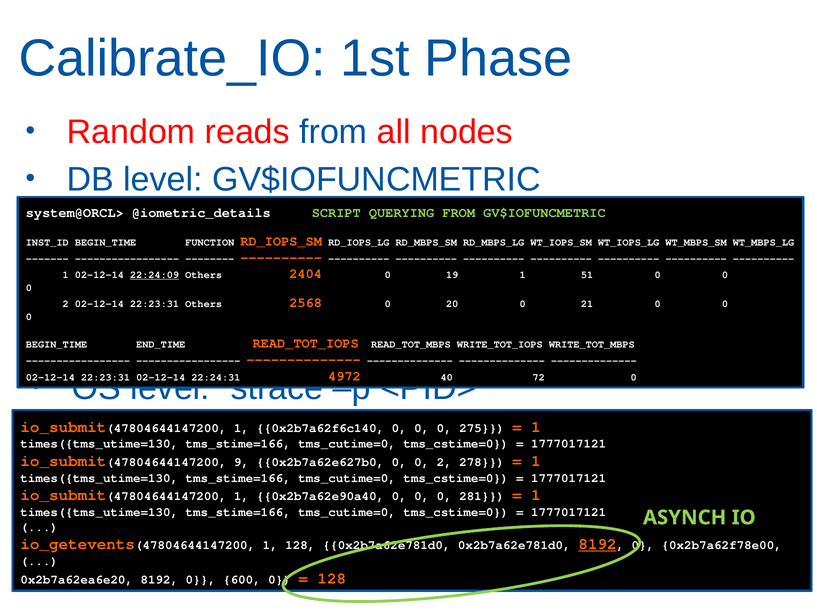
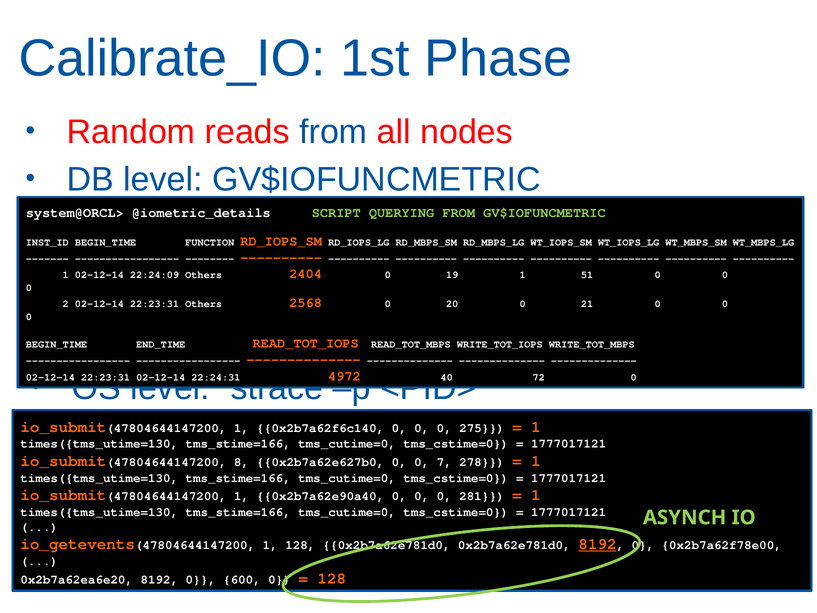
22:24:09 underline: present -> none (155, 275)
9: 9 -> 8 (241, 462)
0x2b7a62e627b0 0 0 2: 2 -> 7 (444, 462)
